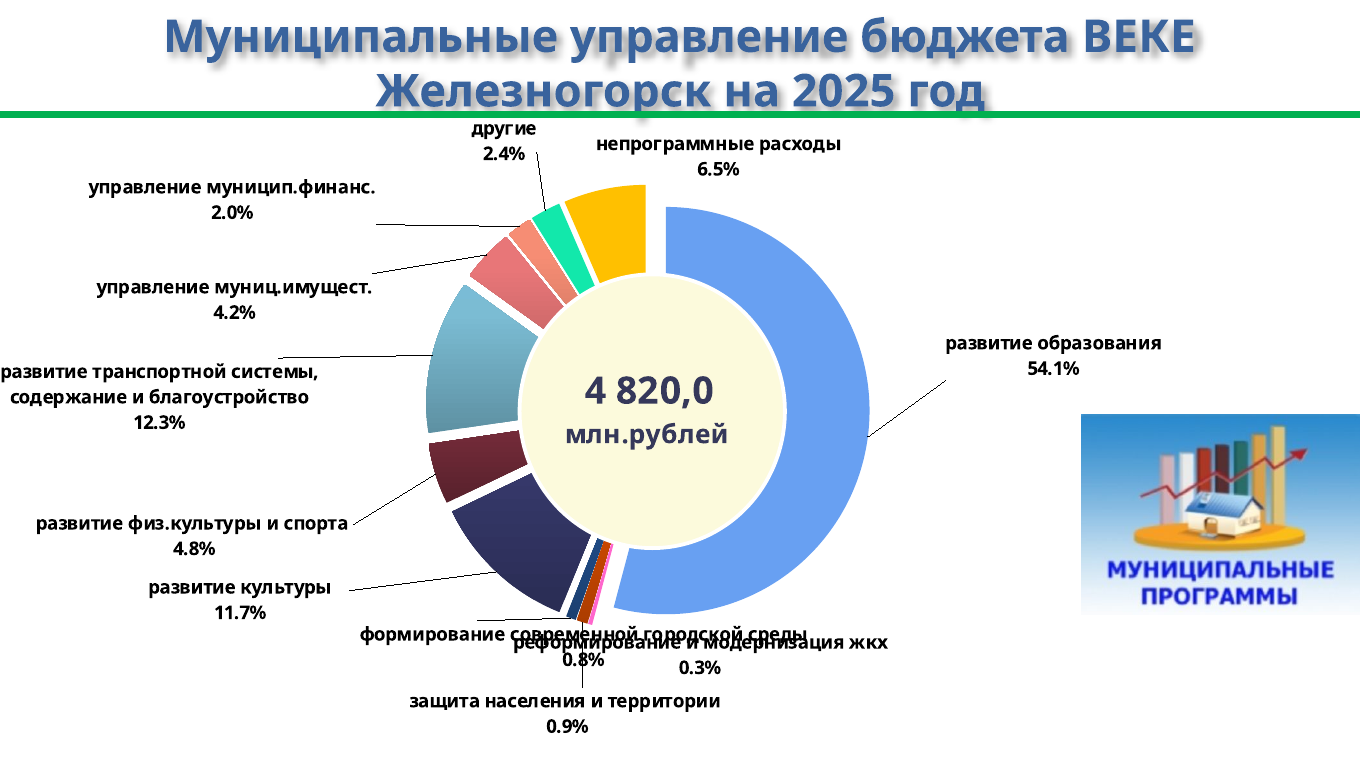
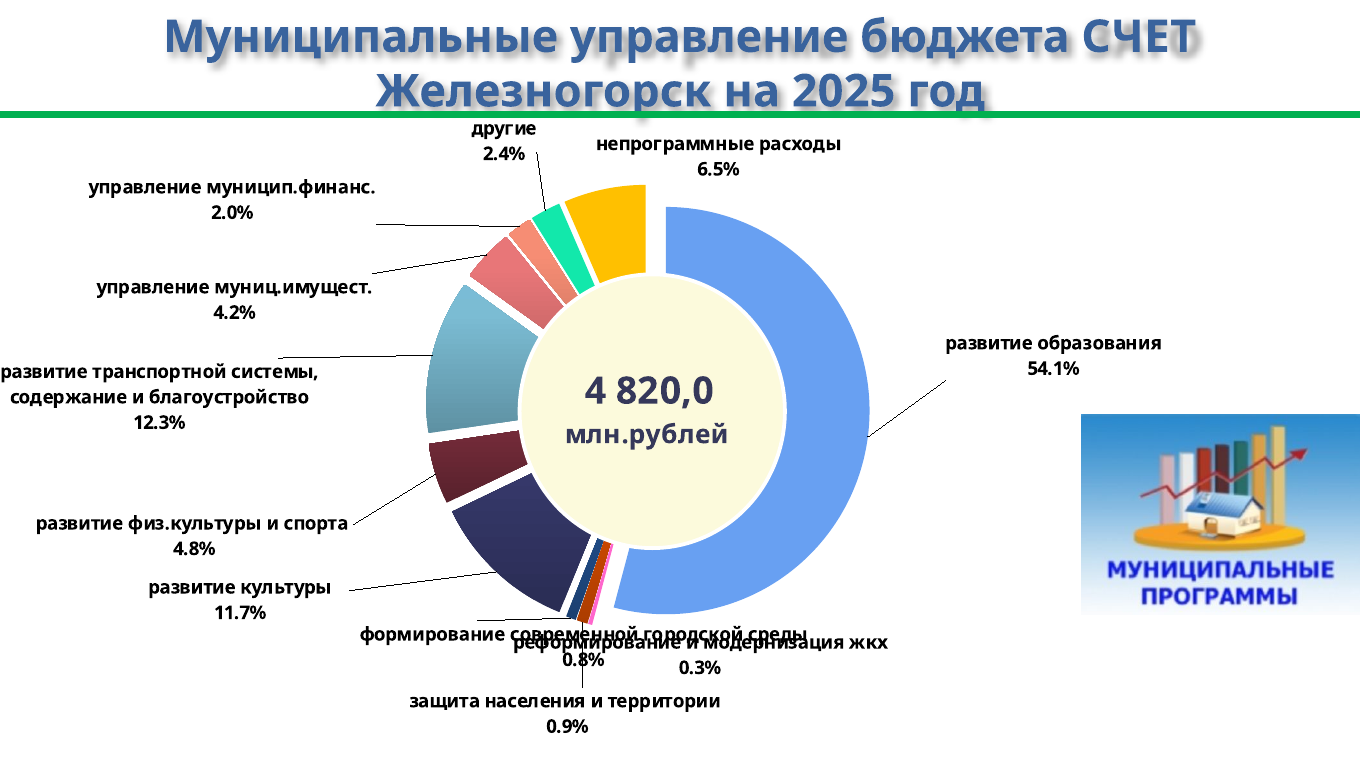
ВЕКЕ: ВЕКЕ -> СЧЕТ (1139, 37)
